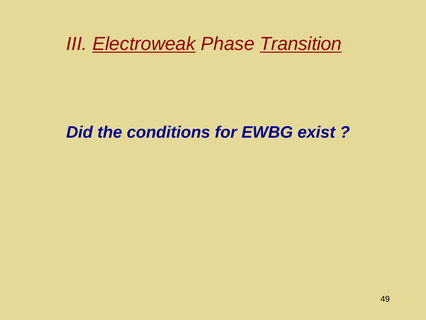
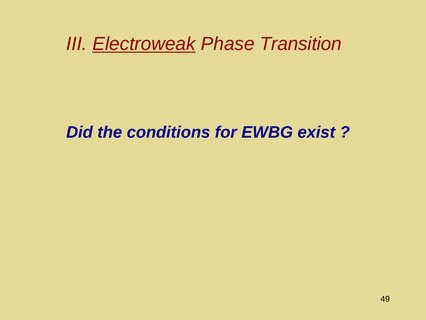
Transition underline: present -> none (301, 44)
